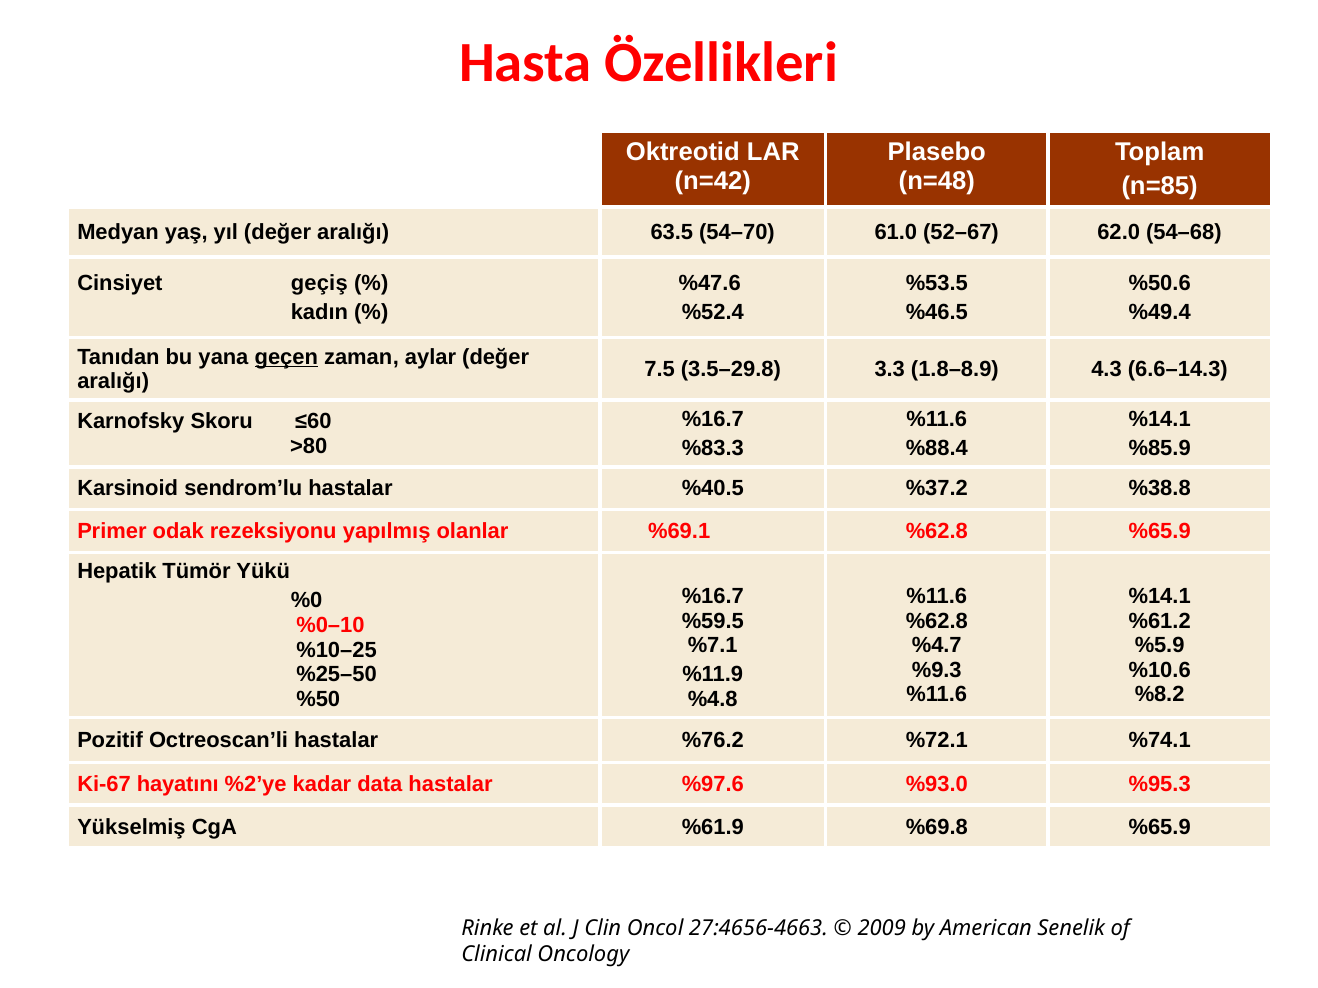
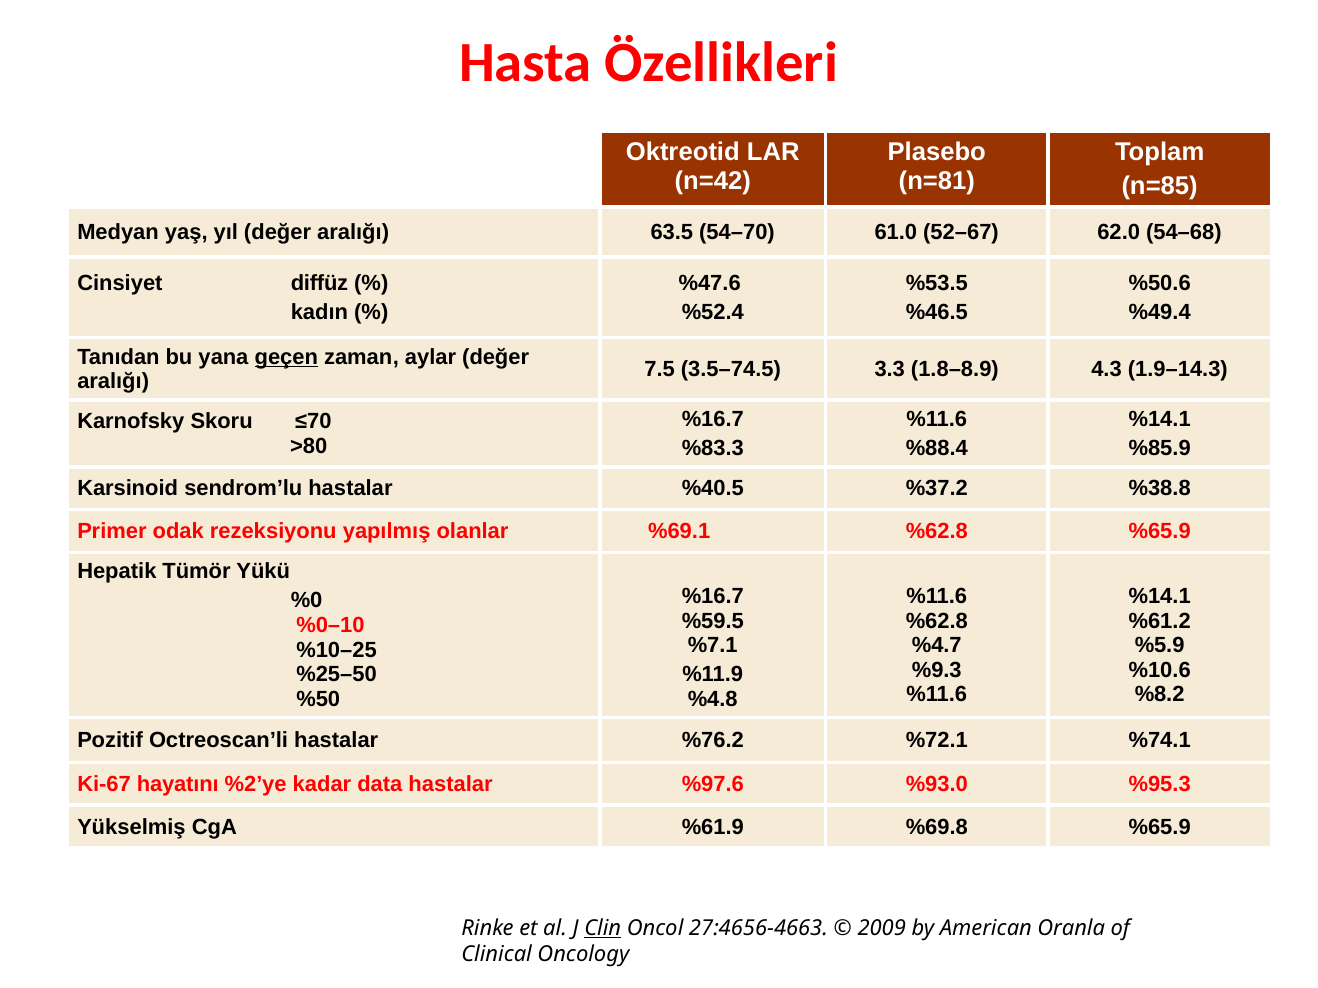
n=48: n=48 -> n=81 (937, 181)
geçiş: geçiş -> diffüz (319, 283)
3.5–29.8: 3.5–29.8 -> 3.5–74.5 (731, 369)
6.6–14.3: 6.6–14.3 -> 1.9–14.3 (1178, 369)
≤60: ≤60 -> ≤70 (313, 422)
Clin underline: none -> present (603, 928)
Senelik: Senelik -> Oranla (1071, 928)
